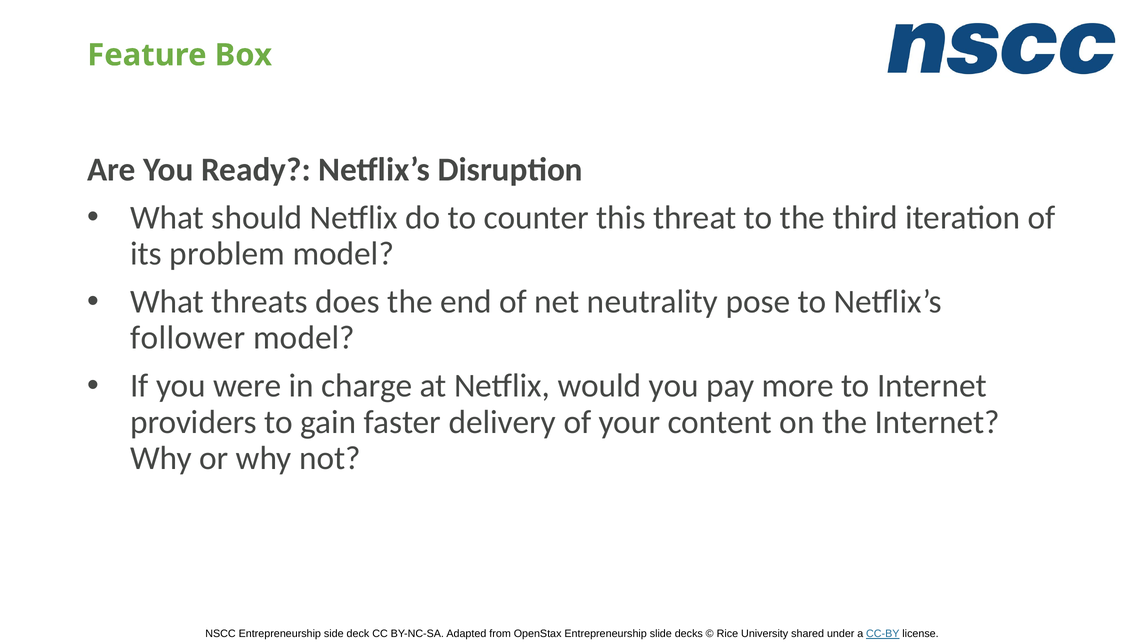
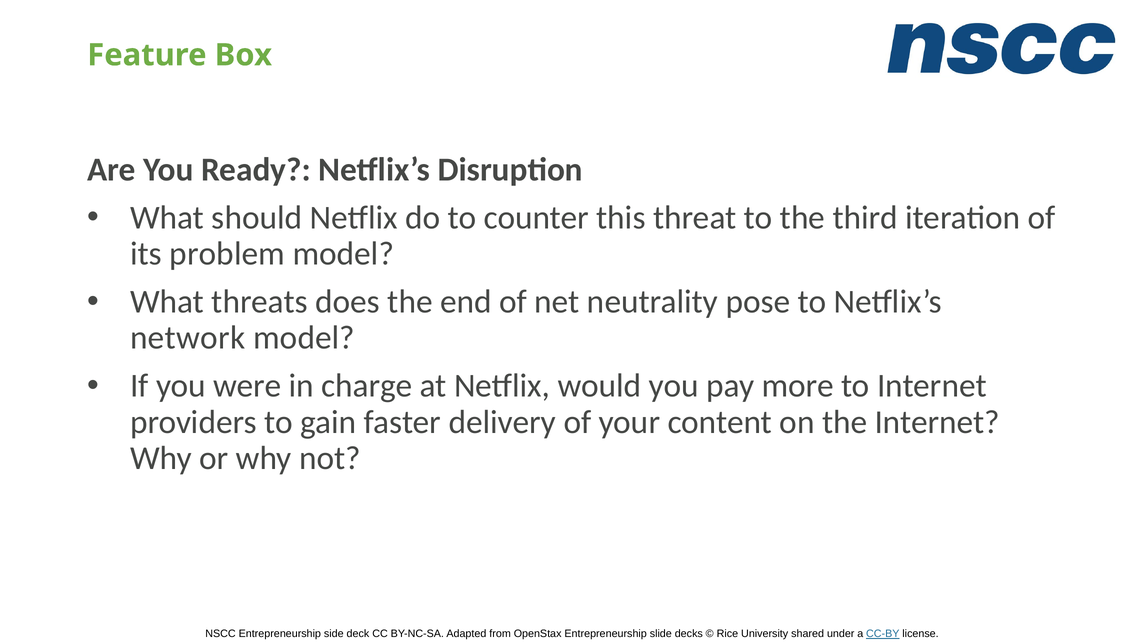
follower: follower -> network (188, 338)
